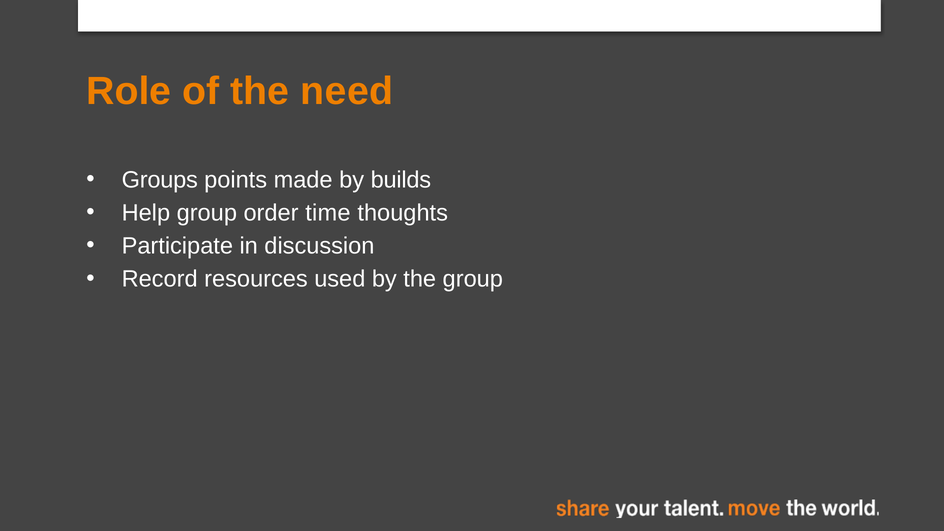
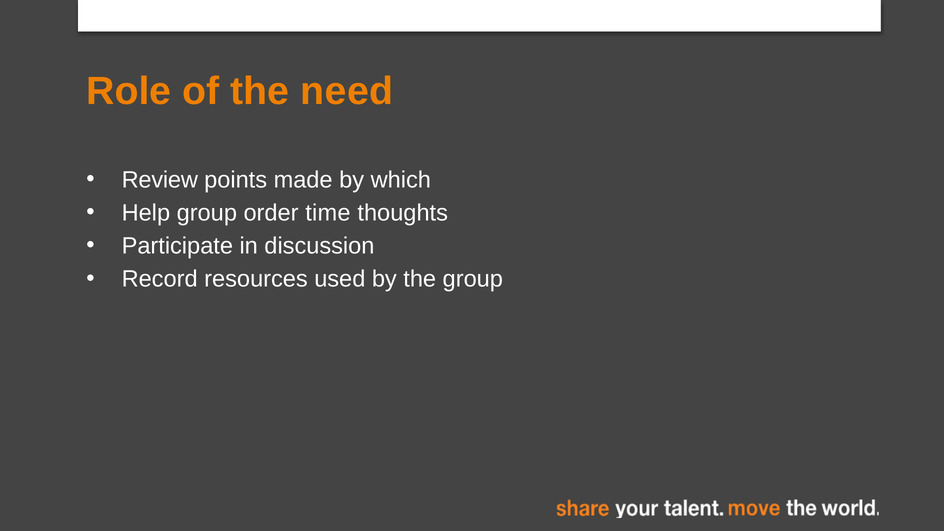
Groups: Groups -> Review (160, 180)
builds: builds -> which (401, 180)
